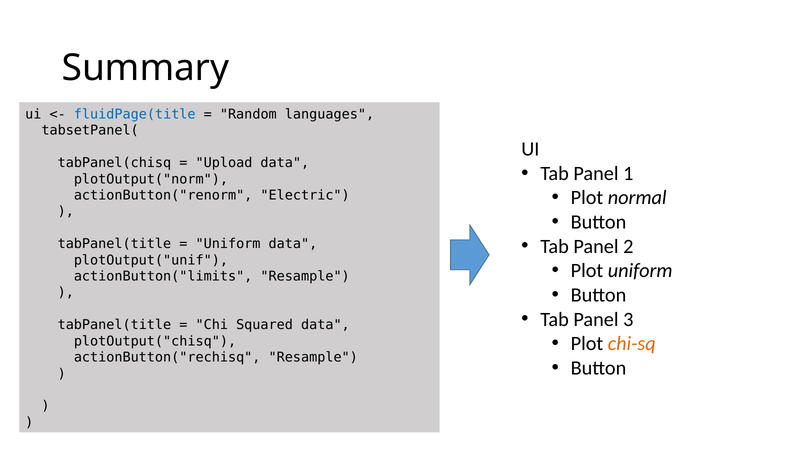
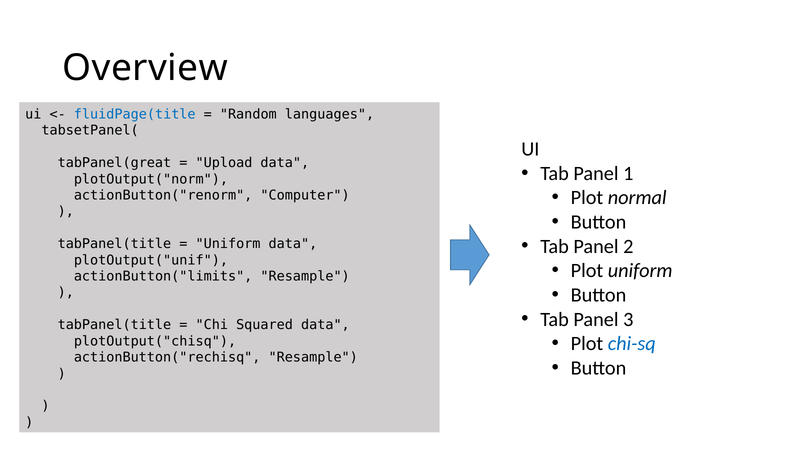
Summary: Summary -> Overview (145, 68)
tabPanel(chisq: tabPanel(chisq -> tabPanel(great (114, 163)
Electric: Electric -> Computer (305, 195)
chi-sq colour: orange -> blue (632, 344)
